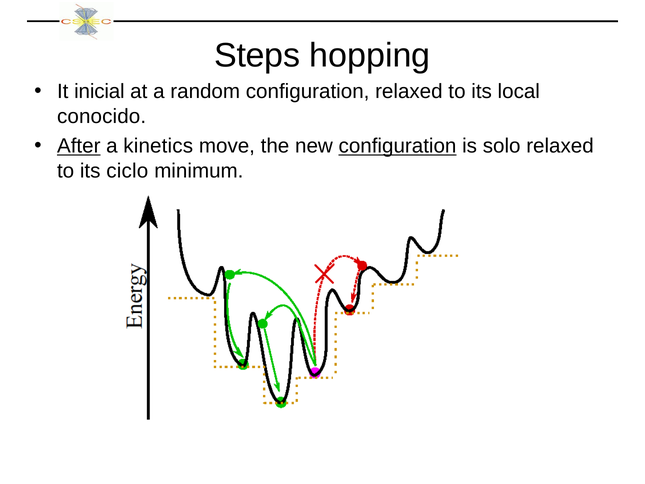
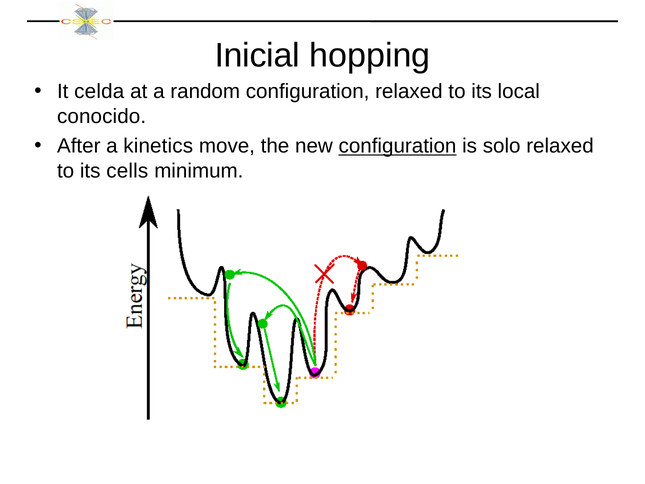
Steps: Steps -> Inicial (257, 55)
inicial: inicial -> celda (99, 91)
After underline: present -> none (79, 146)
ciclo: ciclo -> cells (127, 171)
